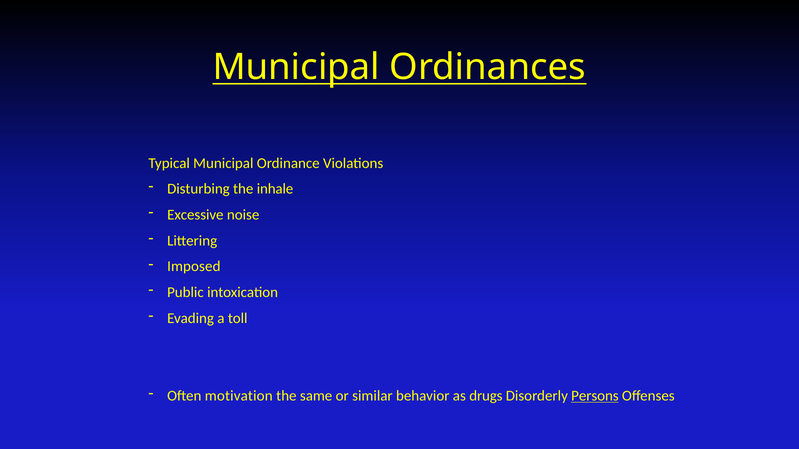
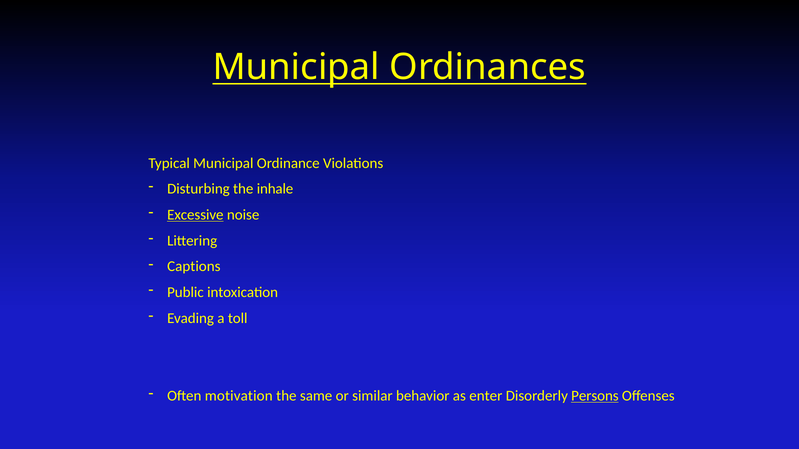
Excessive underline: none -> present (195, 215)
Imposed: Imposed -> Captions (194, 267)
drugs: drugs -> enter (486, 396)
